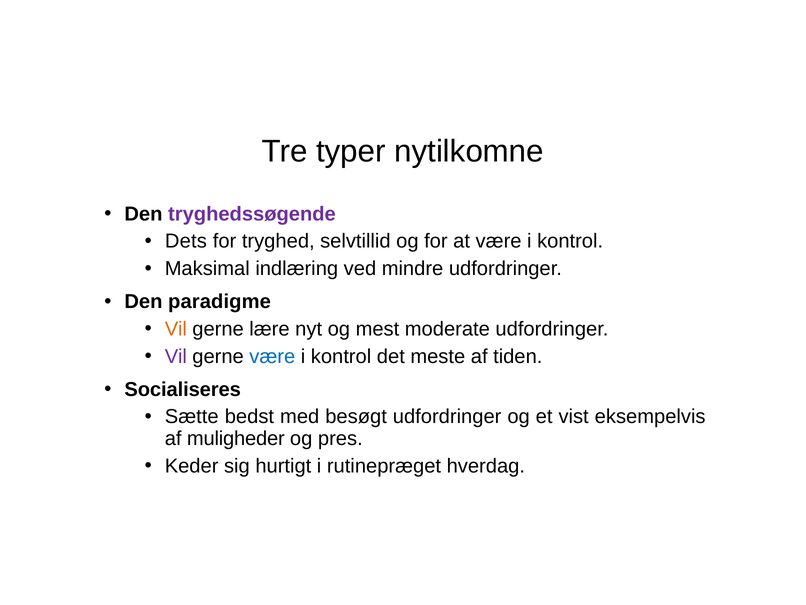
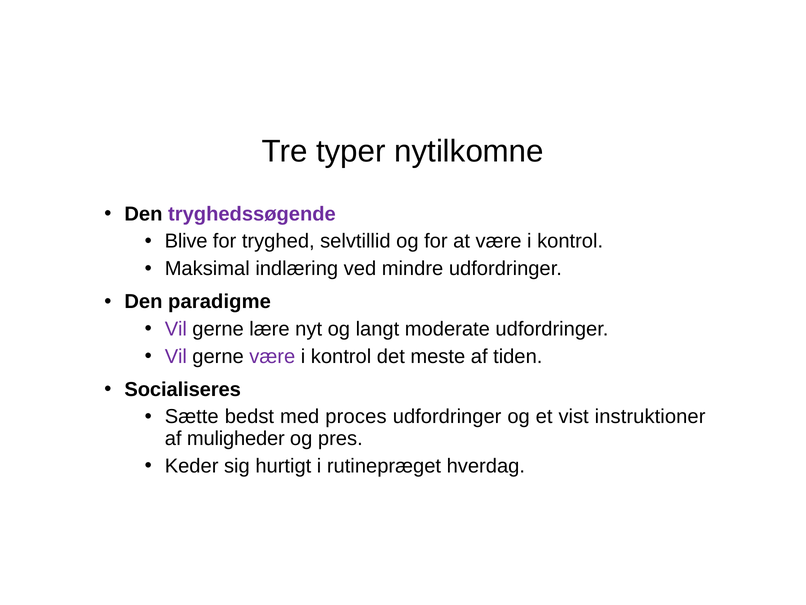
Dets: Dets -> Blive (186, 241)
Vil colour: orange -> purple (176, 329)
mest: mest -> langt (377, 329)
være colour: blue -> purple (272, 356)
besøgt: besøgt -> proces (356, 416)
eksempelvis: eksempelvis -> instruktioner (650, 416)
